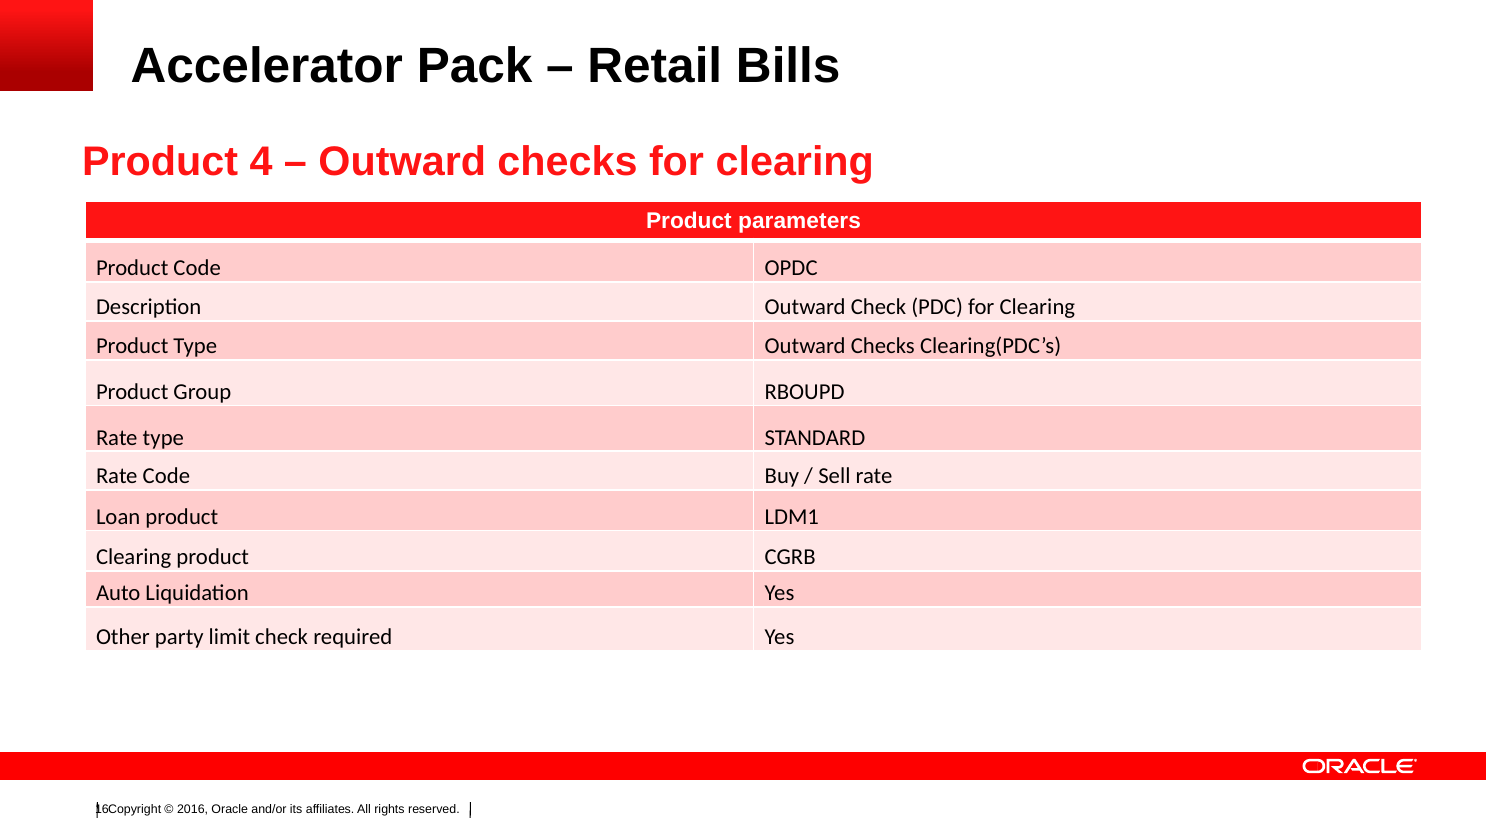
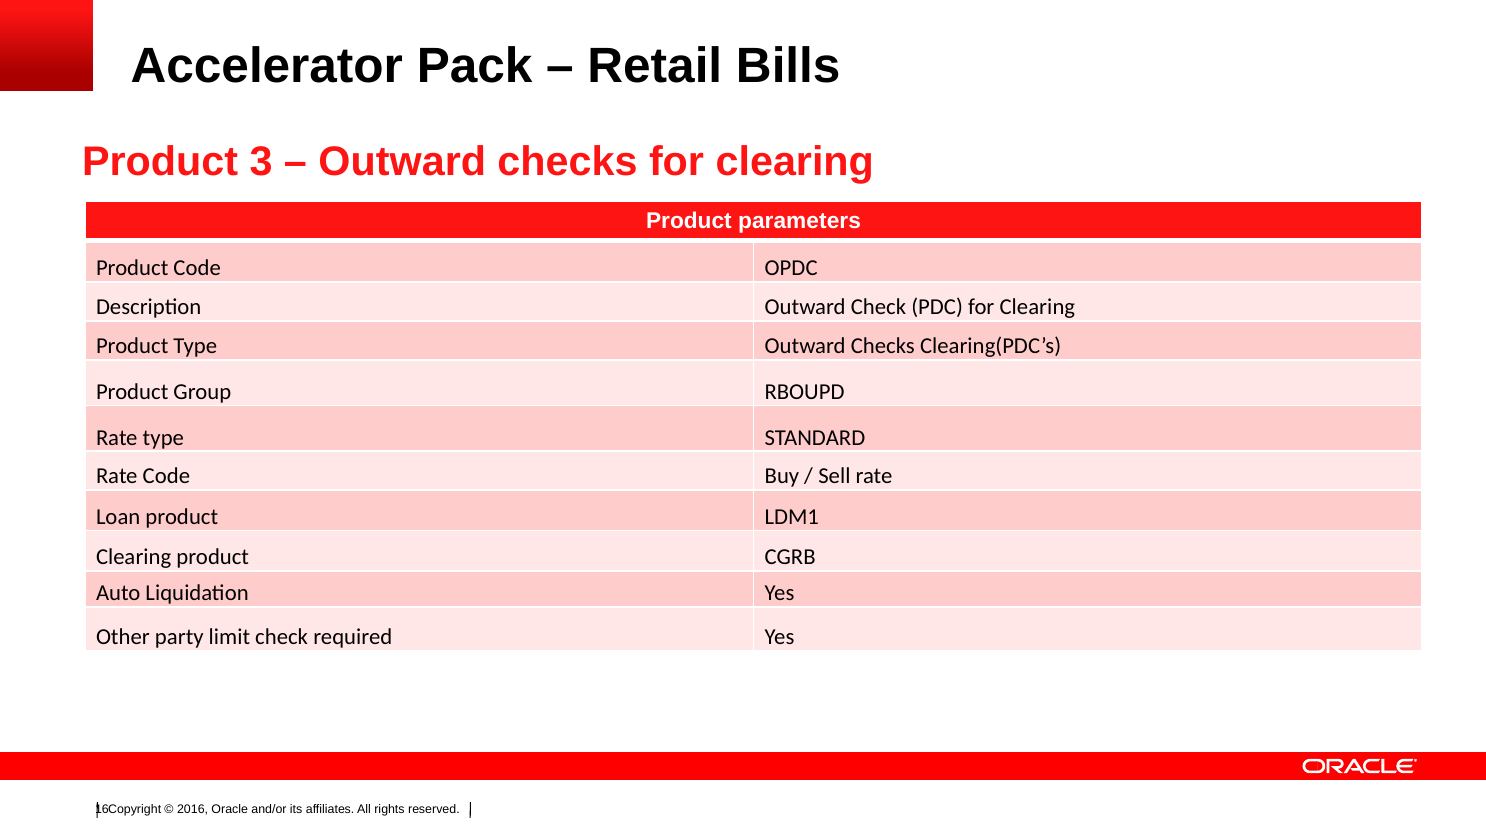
4: 4 -> 3 (261, 162)
